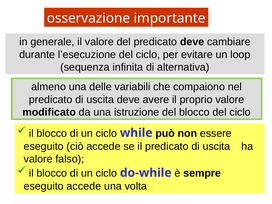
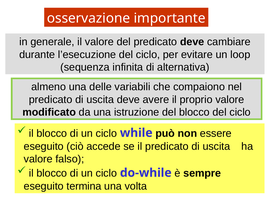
eseguito accede: accede -> termina (84, 186)
